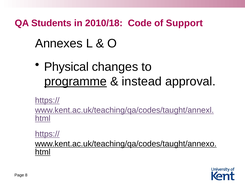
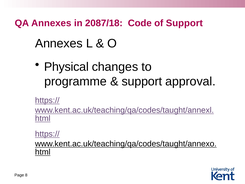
QA Students: Students -> Annexes (51, 23)
2010/18: 2010/18 -> 2087/18 (104, 23)
programme underline: present -> none (76, 81)
instead: instead -> support (142, 81)
